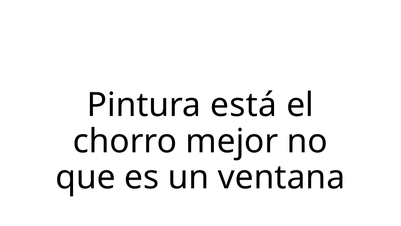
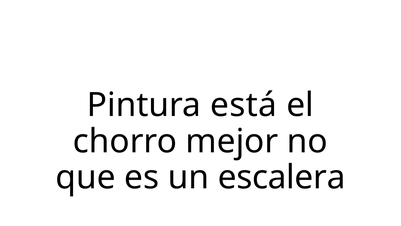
ventana: ventana -> escalera (282, 177)
